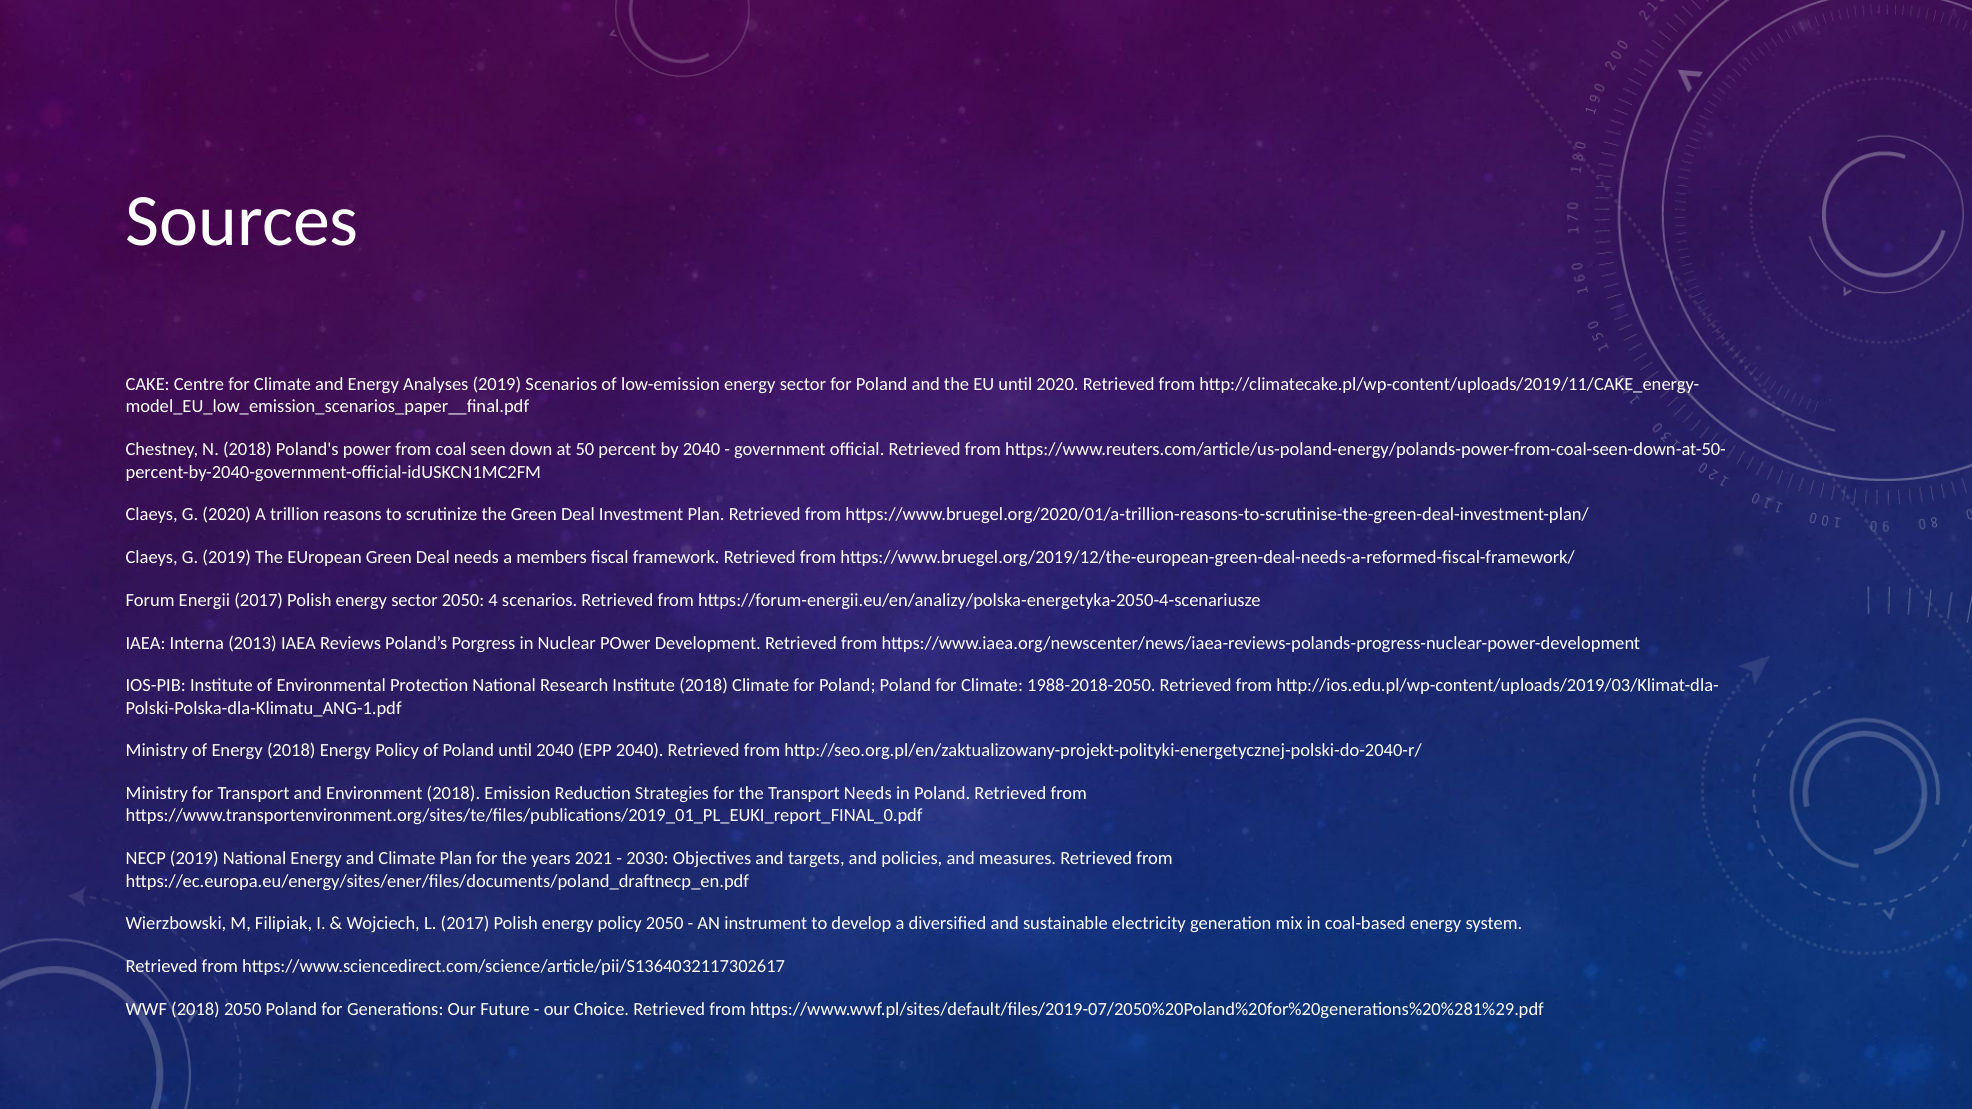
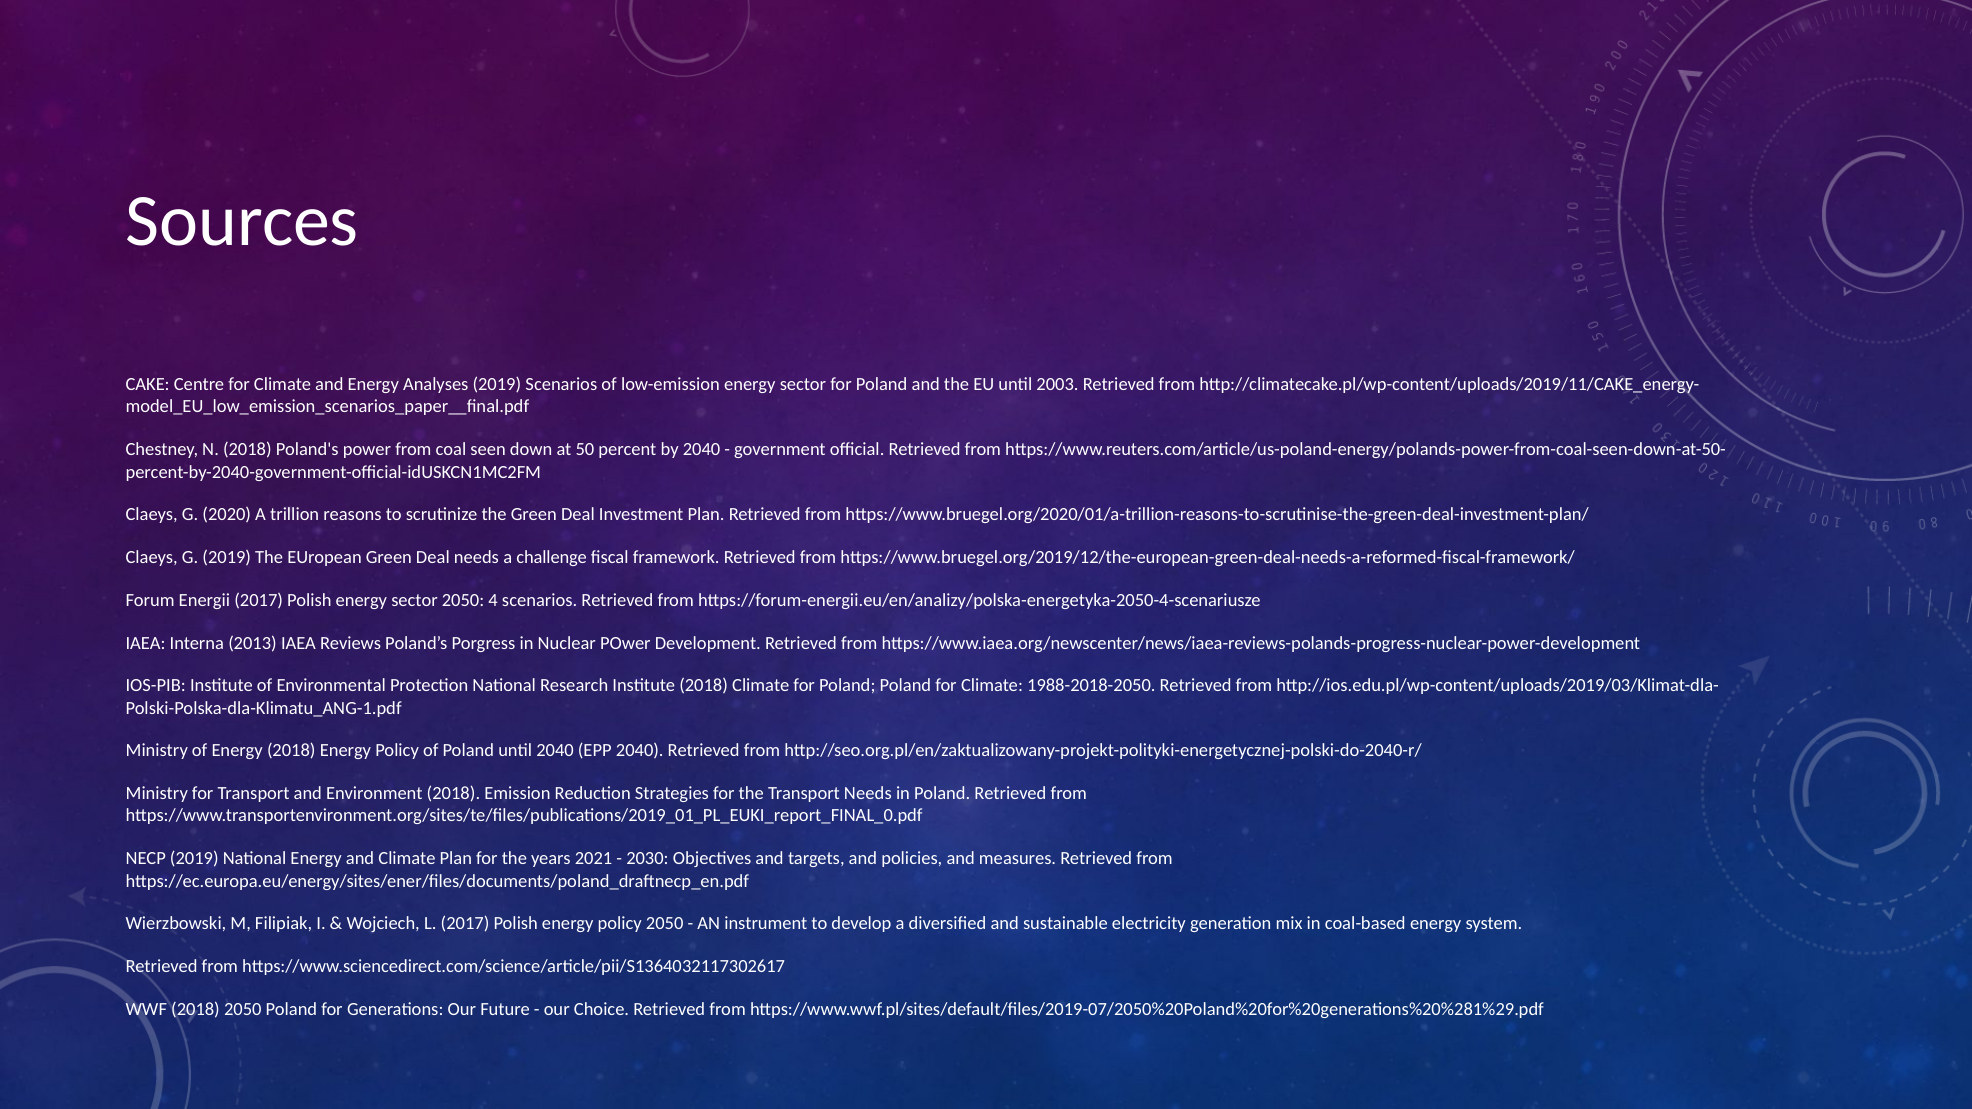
until 2020: 2020 -> 2003 (1058, 385)
members: members -> challenge (552, 558)
